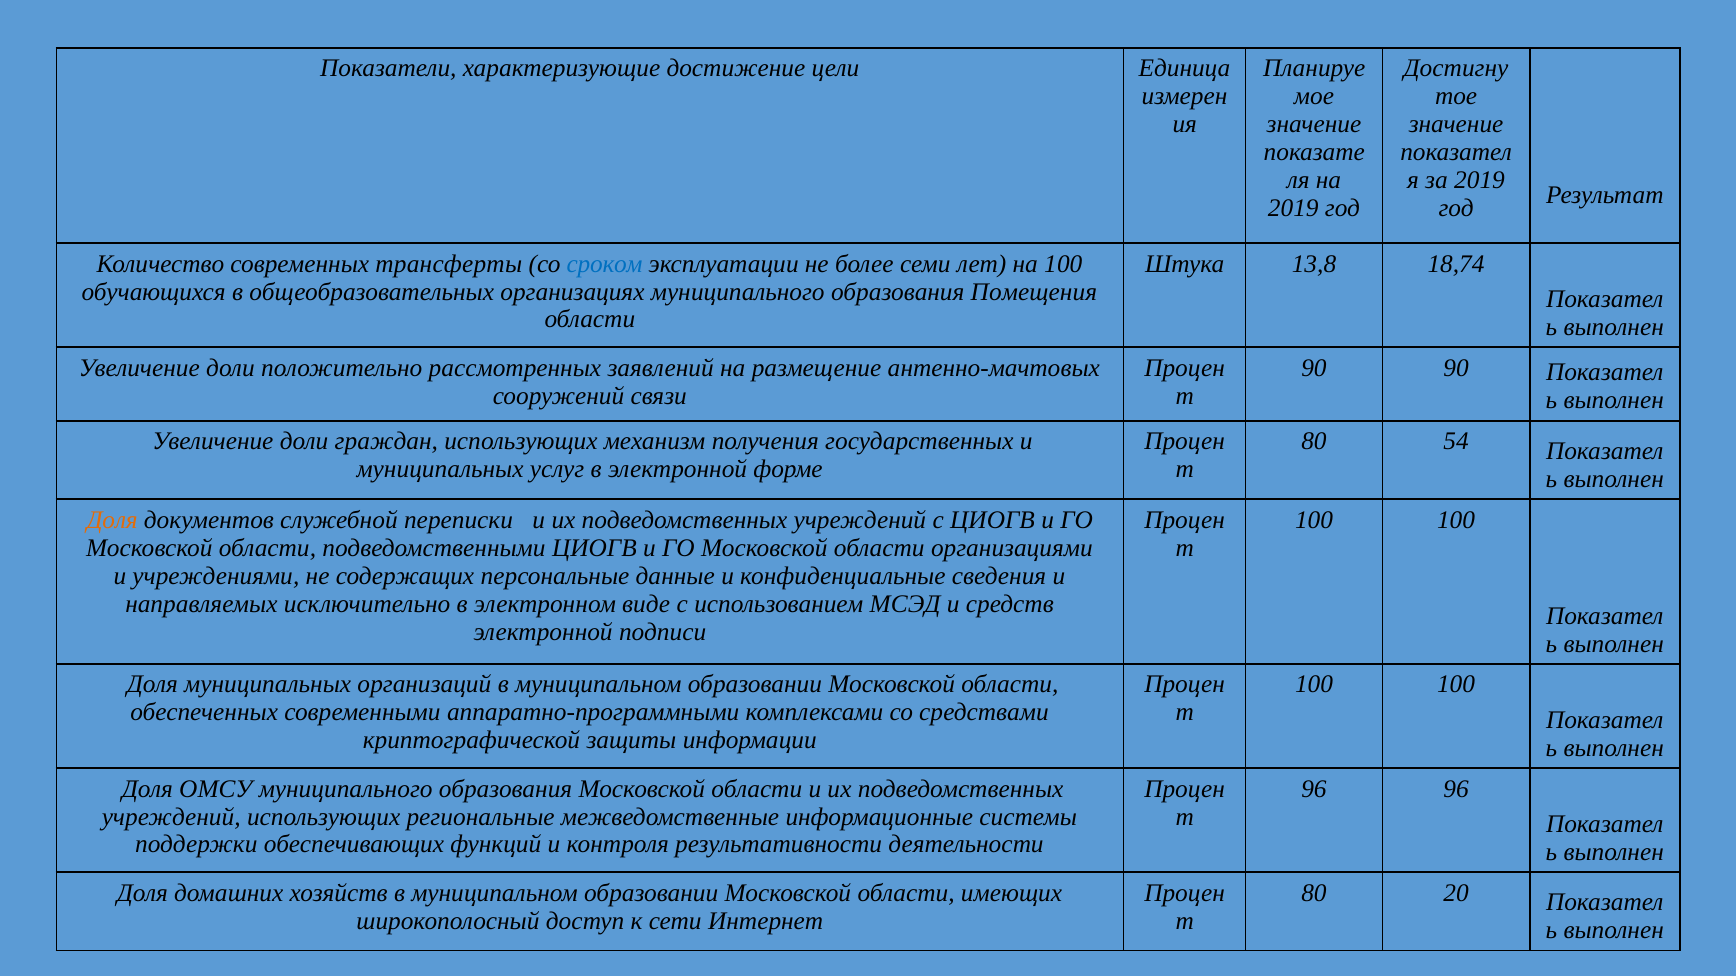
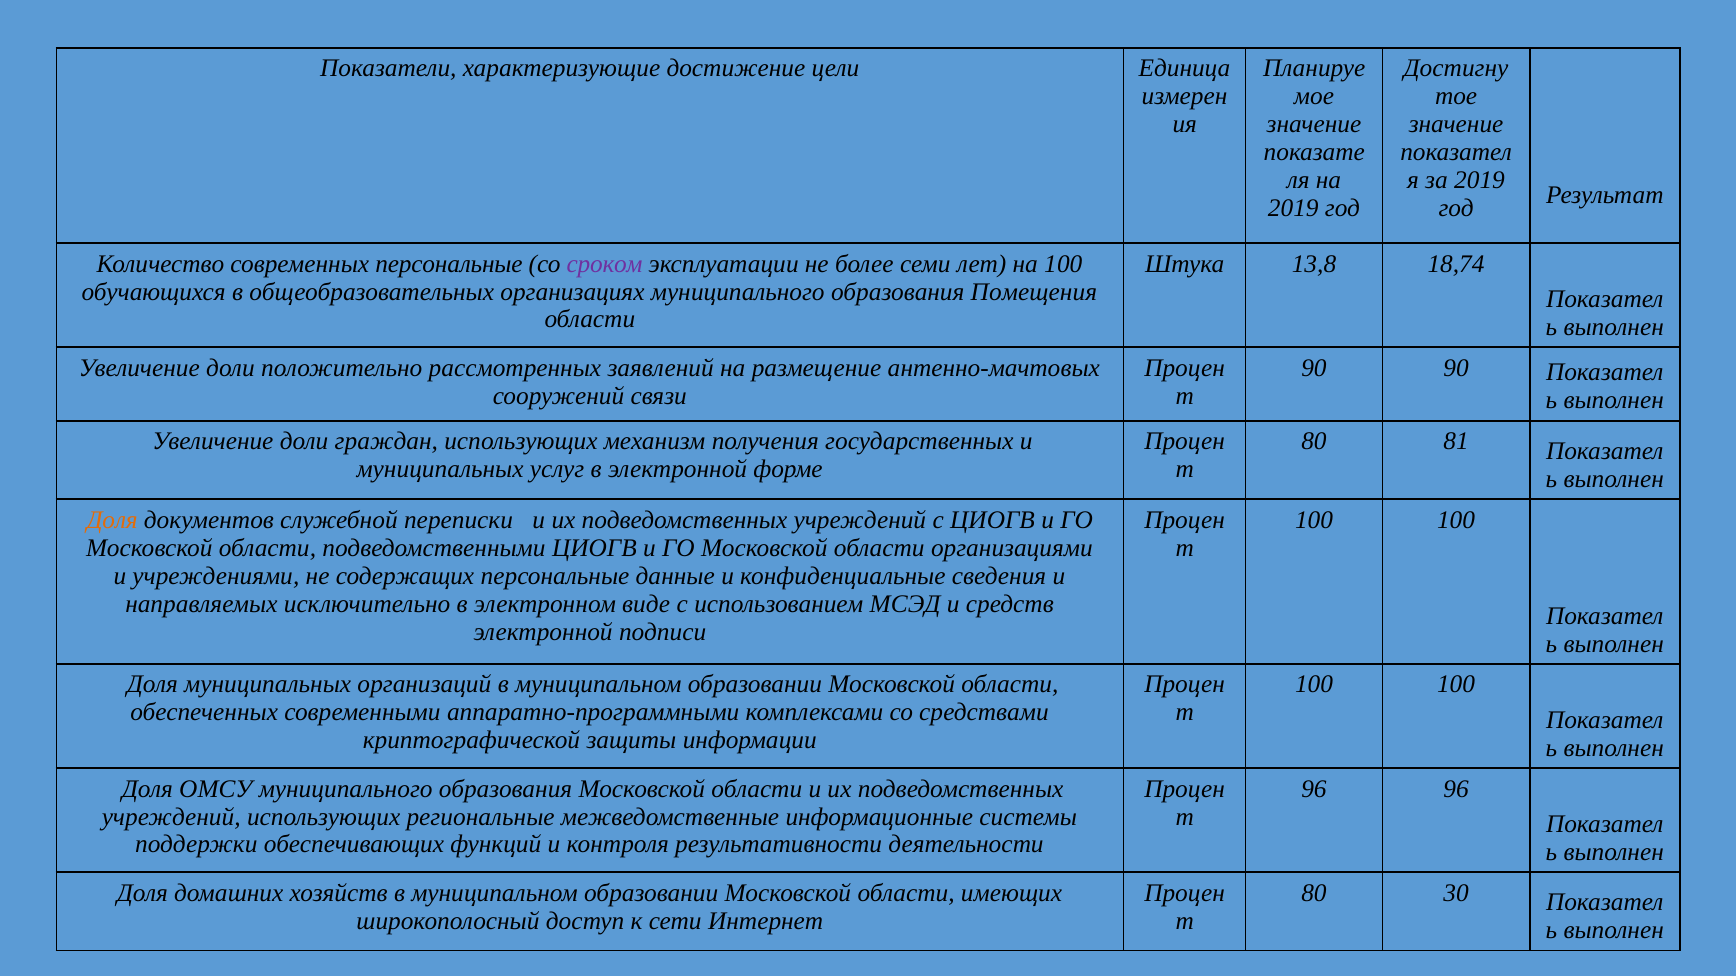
современных трансферты: трансферты -> персональные (449, 264)
сроком colour: blue -> purple (605, 264)
54: 54 -> 81 (1456, 442)
20: 20 -> 30 (1456, 893)
